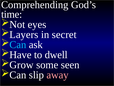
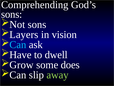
time: time -> sons (12, 14)
Not eyes: eyes -> sons (37, 24)
secret: secret -> vision (64, 34)
seen: seen -> does (70, 64)
away colour: pink -> light green (58, 75)
